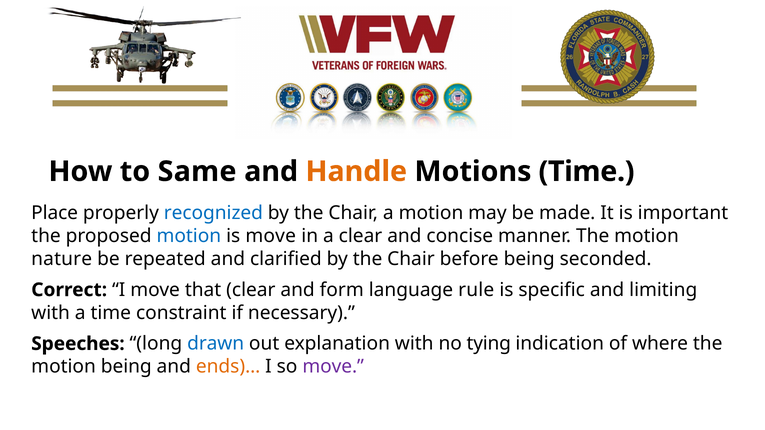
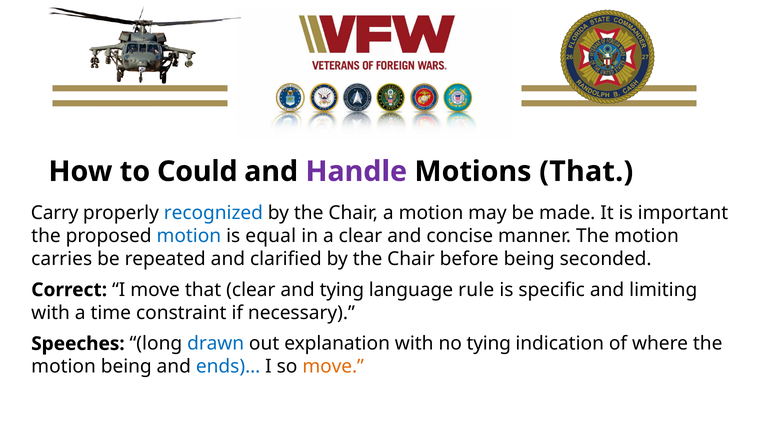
Same: Same -> Could (197, 172)
Handle colour: orange -> purple (356, 172)
Motions Time: Time -> That (586, 172)
Place: Place -> Carry (55, 213)
is move: move -> equal (271, 236)
nature: nature -> carries (62, 259)
and form: form -> tying (342, 290)
ends)… colour: orange -> blue (228, 367)
move colour: purple -> orange (333, 367)
